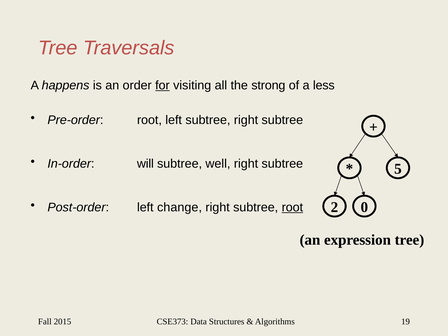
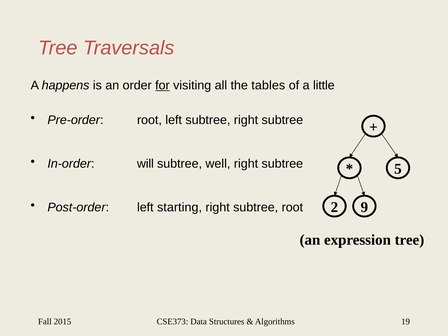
strong: strong -> tables (268, 85)
less: less -> little (324, 85)
0: 0 -> 9 (364, 207)
change: change -> starting (180, 207)
root underline: present -> none (292, 207)
